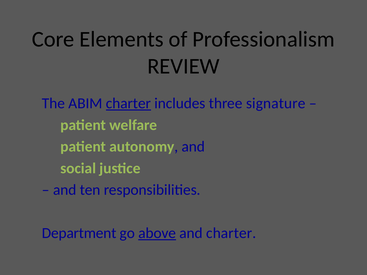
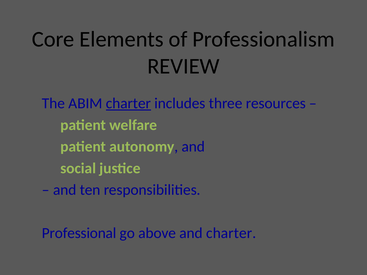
signature: signature -> resources (276, 104)
Department: Department -> Professional (79, 233)
above underline: present -> none (157, 233)
